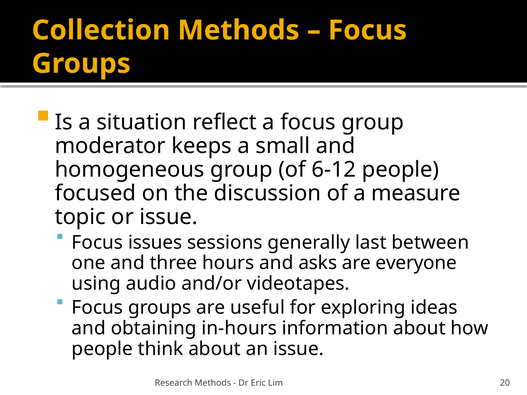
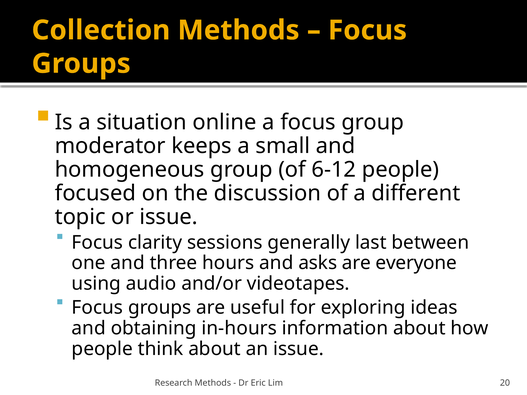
reflect: reflect -> online (225, 122)
measure: measure -> different (416, 193)
issues: issues -> clarity (155, 243)
